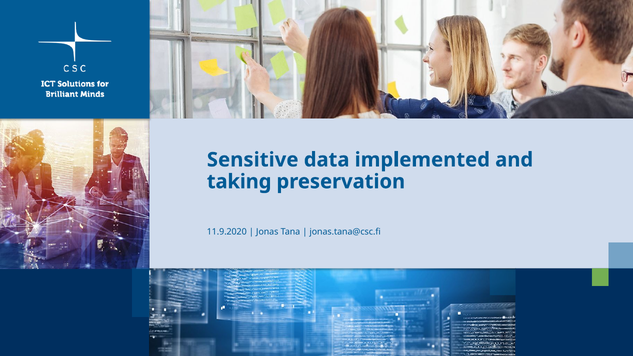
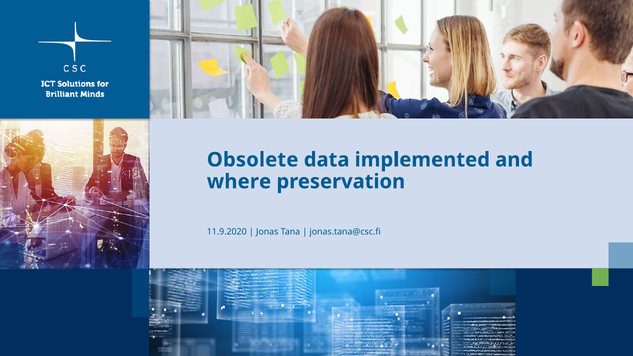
Sensitive: Sensitive -> Obsolete (253, 160)
taking: taking -> where (239, 182)
